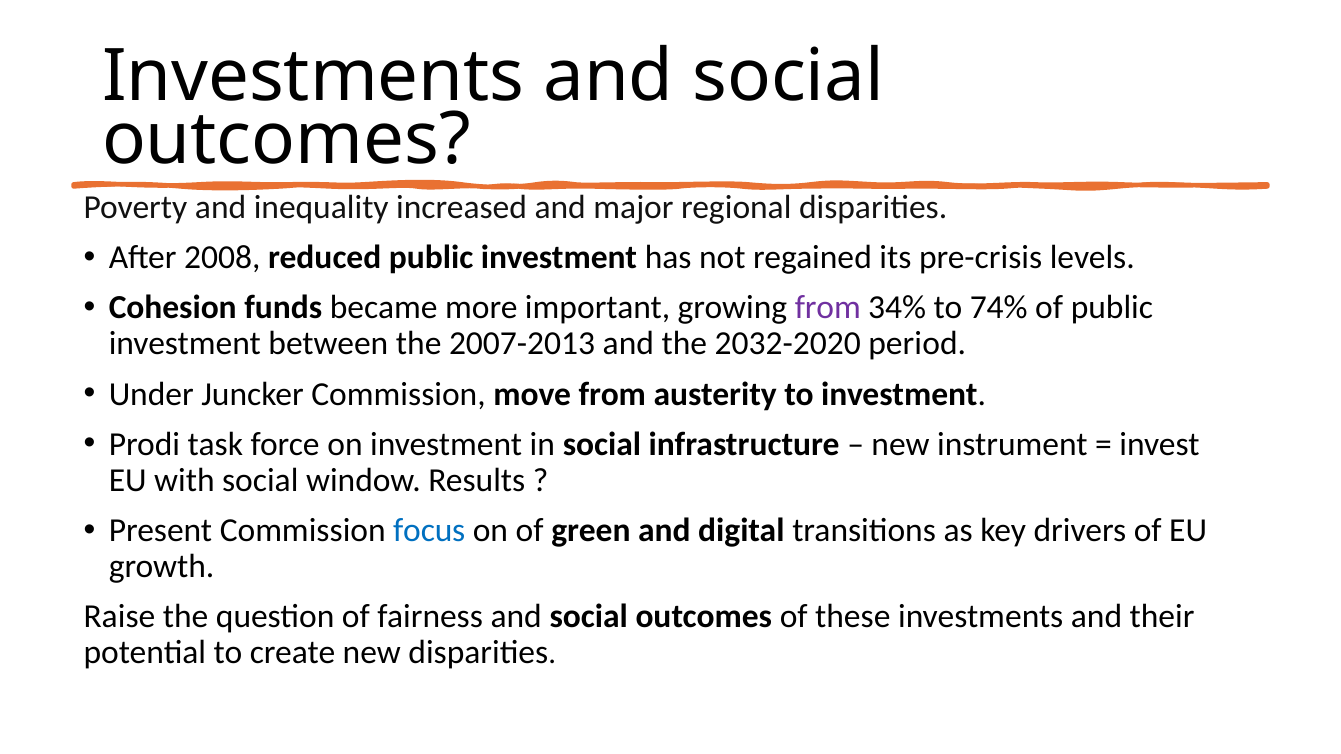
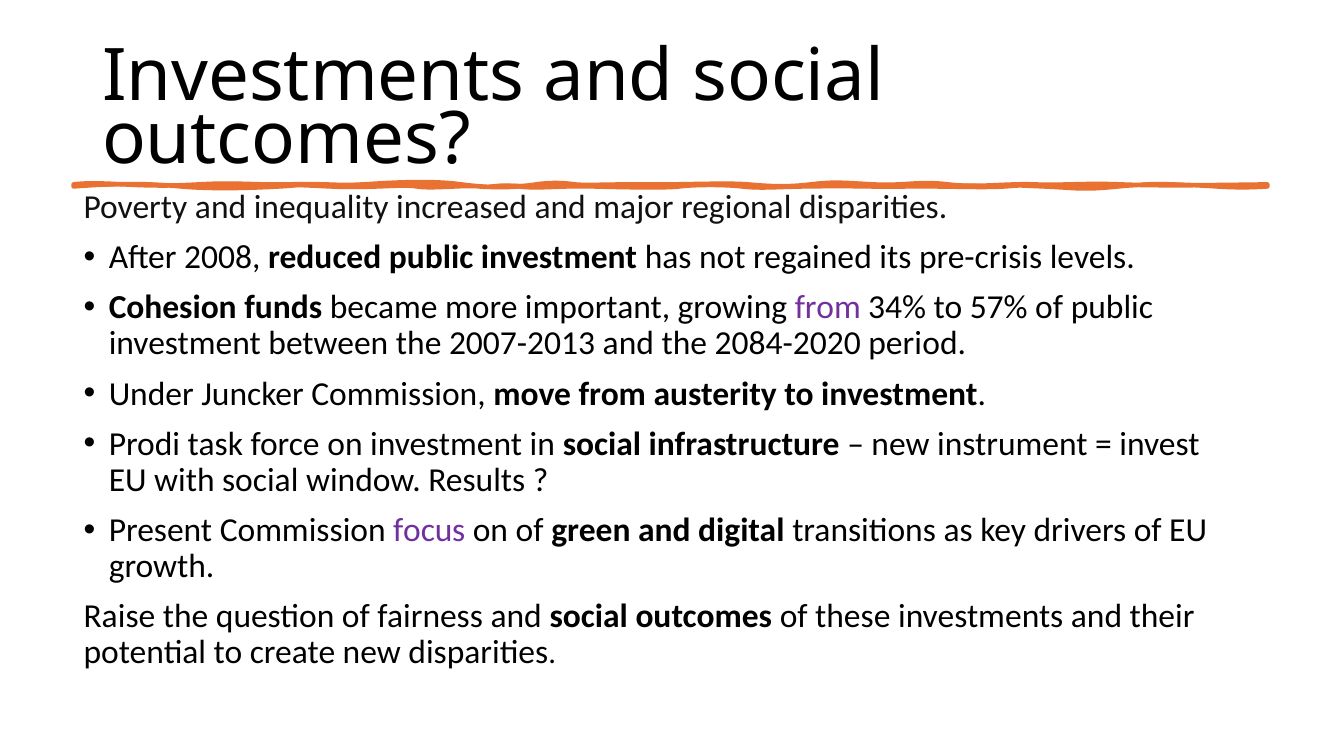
74%: 74% -> 57% (999, 308)
2032-2020: 2032-2020 -> 2084-2020 (788, 344)
focus colour: blue -> purple (429, 531)
